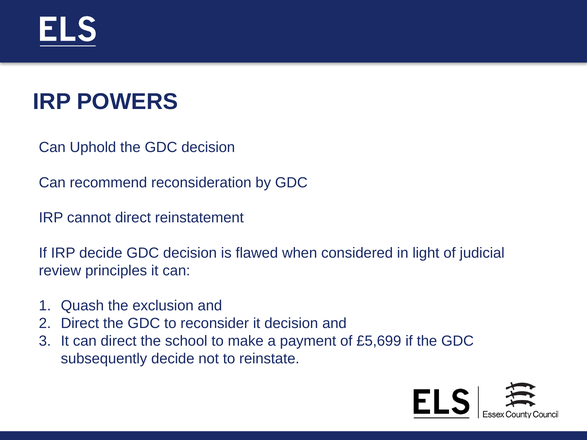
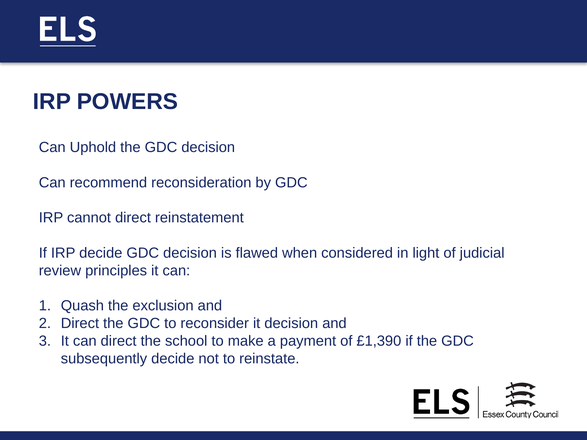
£5,699: £5,699 -> £1,390 (379, 341)
